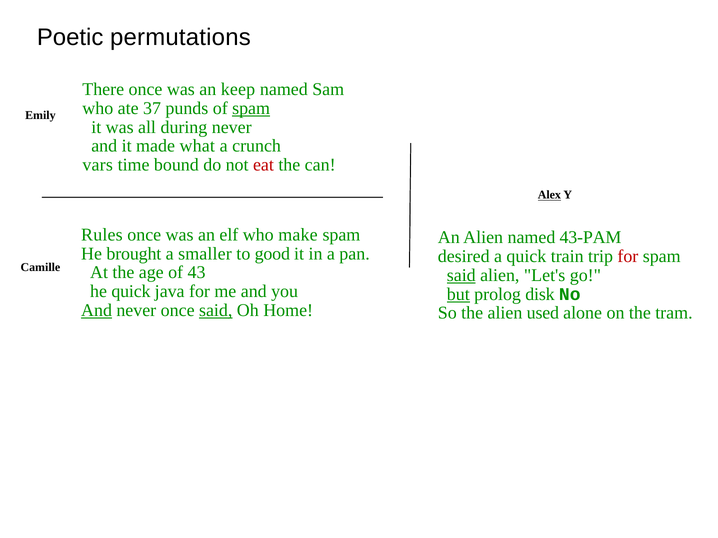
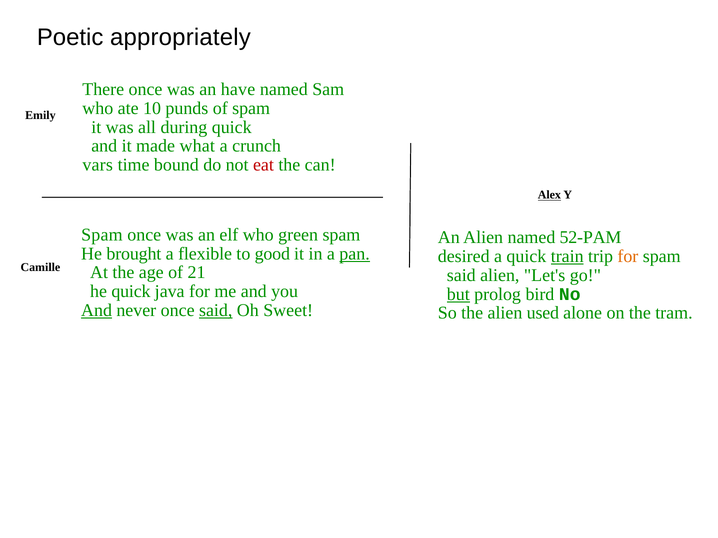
permutations: permutations -> appropriately (180, 37)
keep: keep -> have (238, 89)
37: 37 -> 10 (152, 108)
spam underline: present -> none (251, 108)
during never: never -> quick (232, 127)
Rules: Rules -> Spam (102, 235)
make: make -> green (298, 235)
43-PAM: 43-PAM -> 52-PAM (590, 238)
smaller: smaller -> flexible (205, 254)
pan underline: none -> present (355, 254)
train underline: none -> present (567, 257)
for colour: red -> orange (628, 257)
43: 43 -> 21 (197, 273)
said underline: present -> none (461, 276)
disk: disk -> bird (540, 294)
Home: Home -> Sweet (288, 311)
